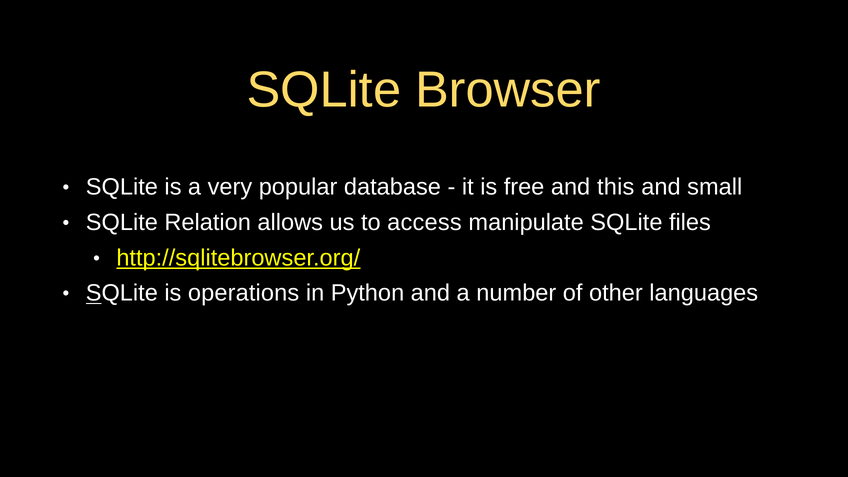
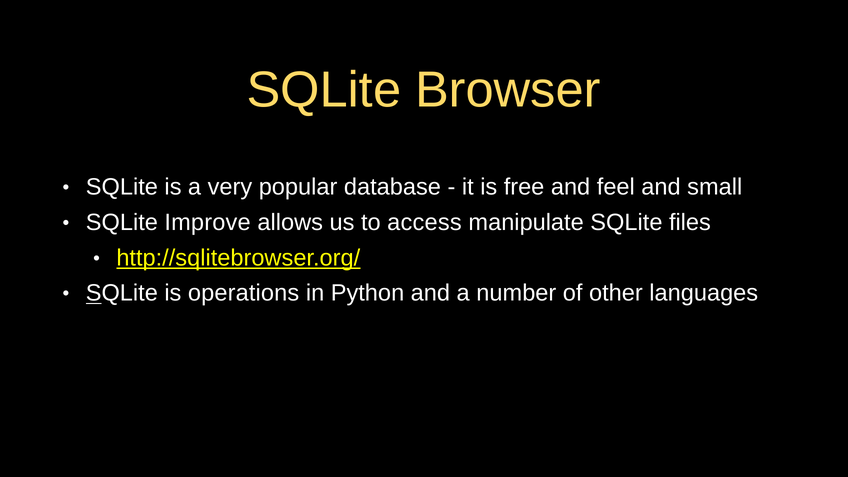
this: this -> feel (616, 187)
Relation: Relation -> Improve (208, 222)
